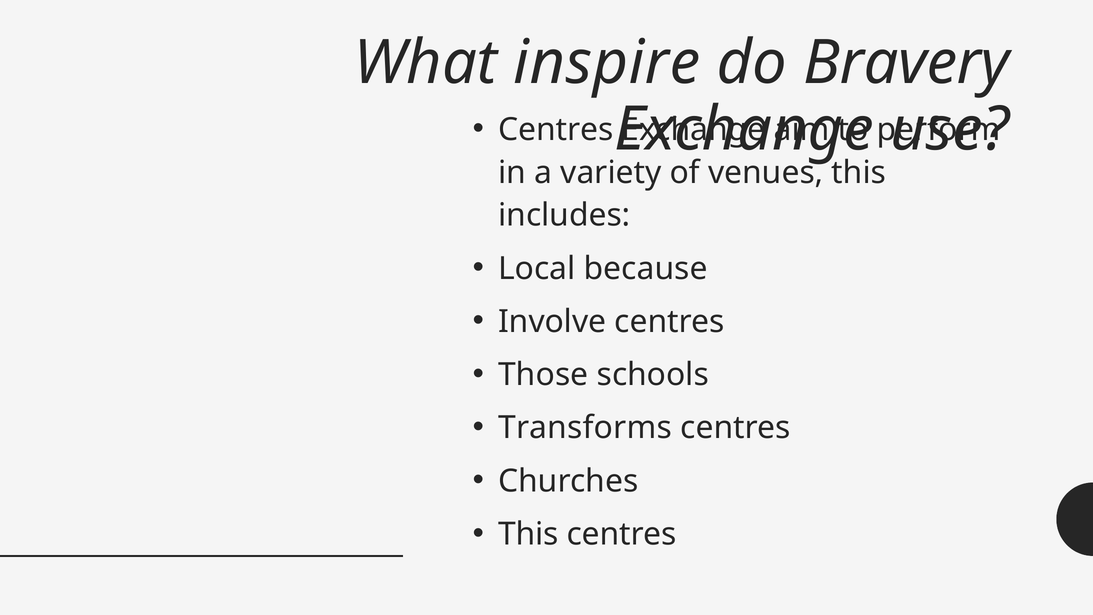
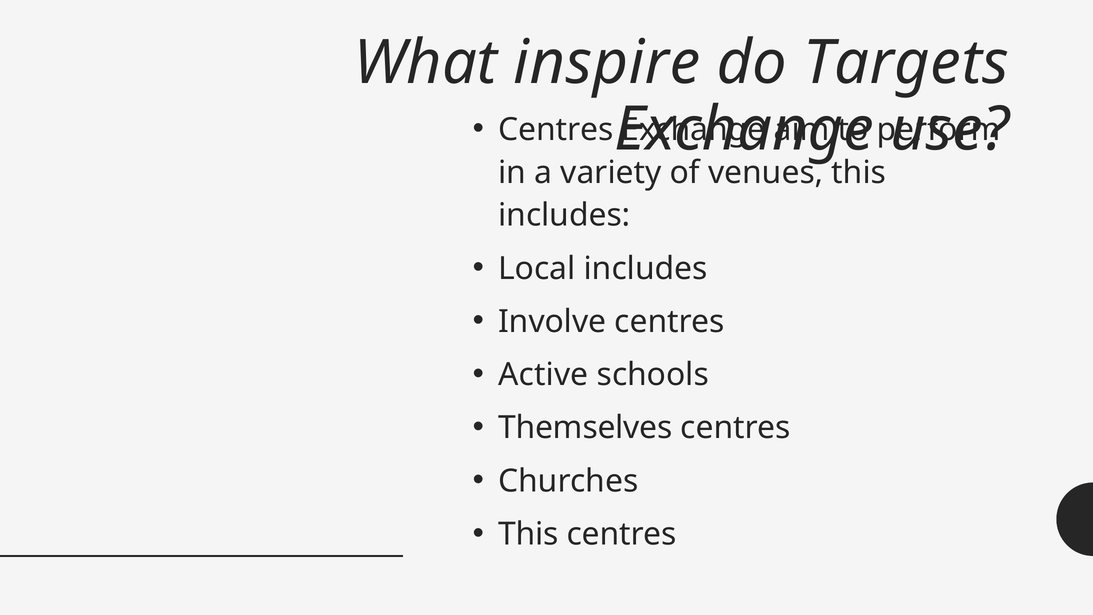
Bravery: Bravery -> Targets (906, 63)
Local because: because -> includes (646, 268)
Those: Those -> Active (543, 375)
Transforms: Transforms -> Themselves (585, 428)
